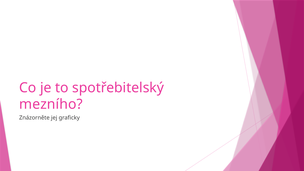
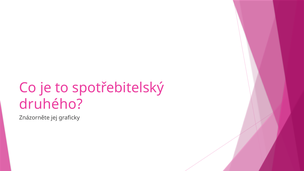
mezního: mezního -> druhého (51, 104)
